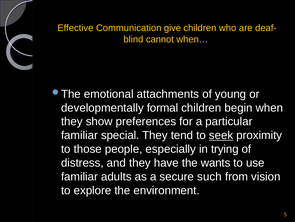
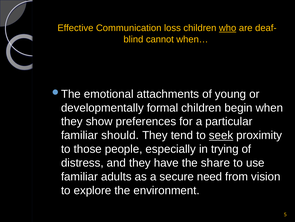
give: give -> loss (172, 28)
who underline: none -> present (228, 28)
special: special -> should (120, 135)
wants: wants -> share (215, 162)
such: such -> need (210, 176)
